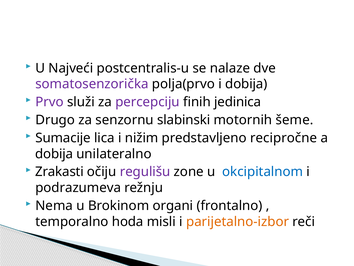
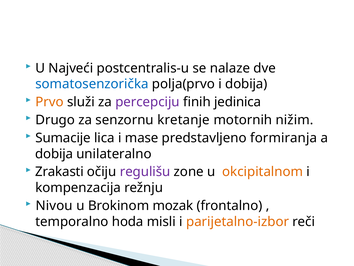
somatosenzorička colour: purple -> blue (92, 84)
Prvo colour: purple -> orange (49, 102)
slabinski: slabinski -> kretanje (184, 120)
šeme: šeme -> nižim (295, 120)
nižim: nižim -> mase (142, 138)
recipročne: recipročne -> formiranja (284, 138)
okcipitalnom colour: blue -> orange (263, 172)
podrazumeva: podrazumeva -> kompenzacija (78, 187)
Nema: Nema -> Nivou (54, 205)
organi: organi -> mozak (173, 205)
